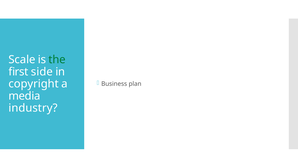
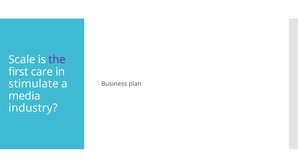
the colour: green -> purple (57, 59)
side: side -> care (42, 72)
copyright: copyright -> stimulate (34, 84)
